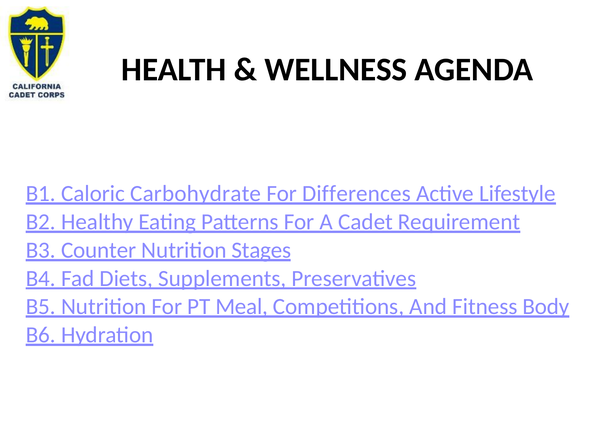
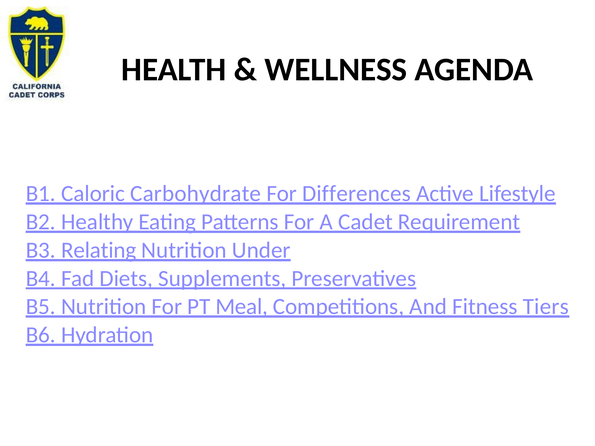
Counter: Counter -> Relating (99, 250)
Stages: Stages -> Under (261, 250)
Body: Body -> Tiers (546, 307)
